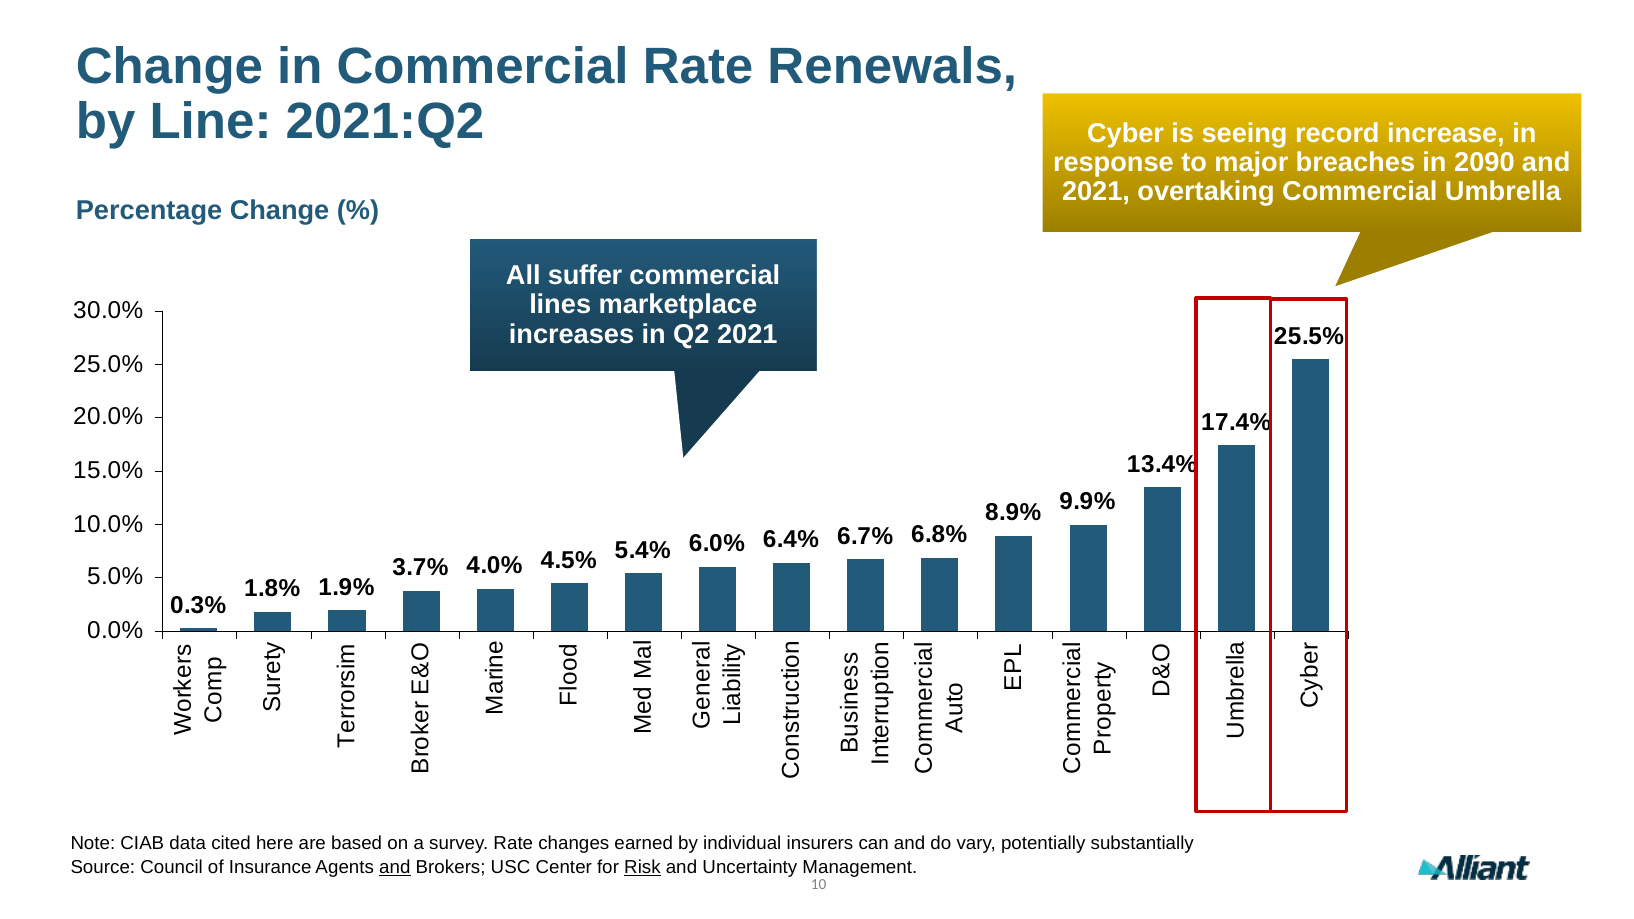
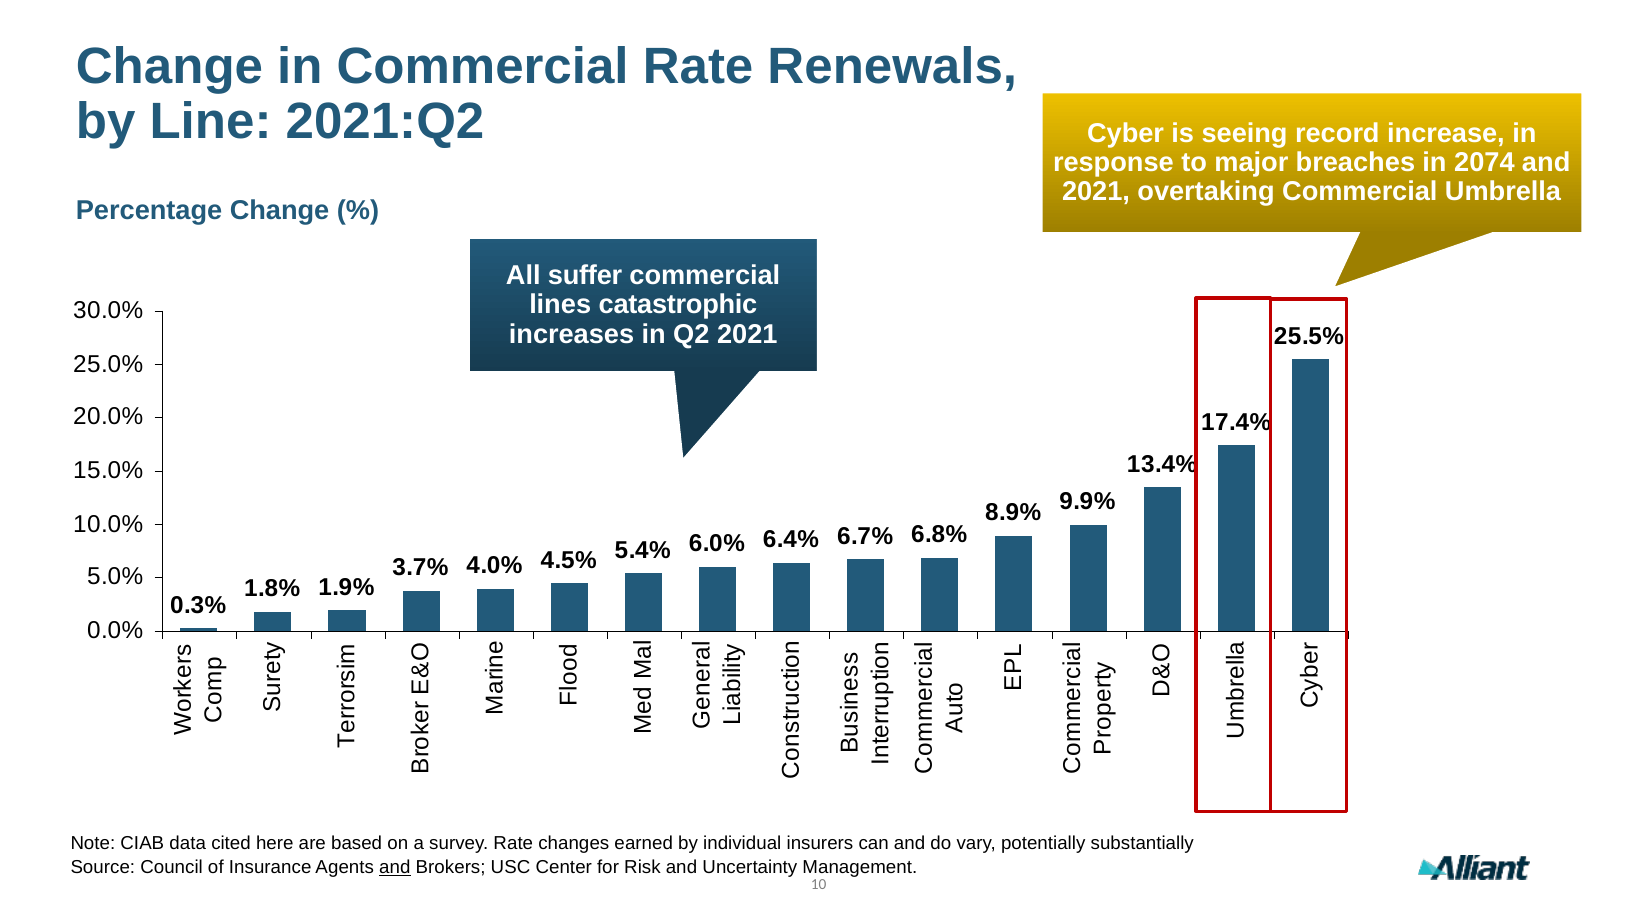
2090: 2090 -> 2074 (1484, 163)
marketplace: marketplace -> catastrophic (678, 305)
Risk underline: present -> none (642, 867)
